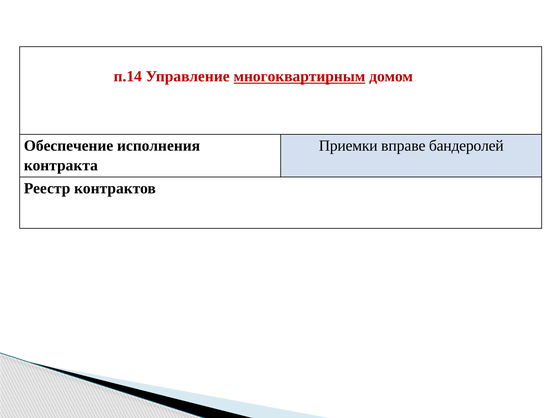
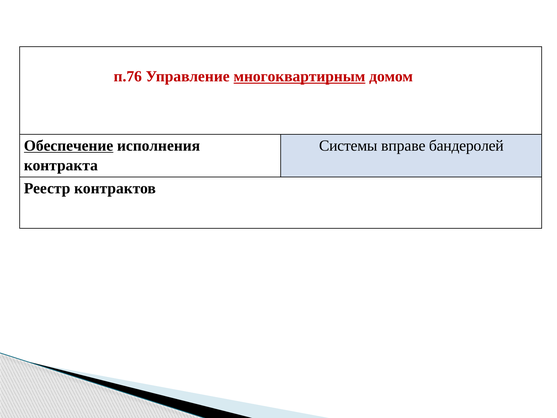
п.14: п.14 -> п.76 (128, 76)
Обеспечение underline: none -> present (69, 146)
Приемки: Приемки -> Системы (348, 146)
